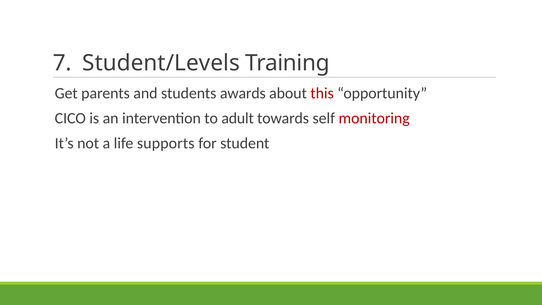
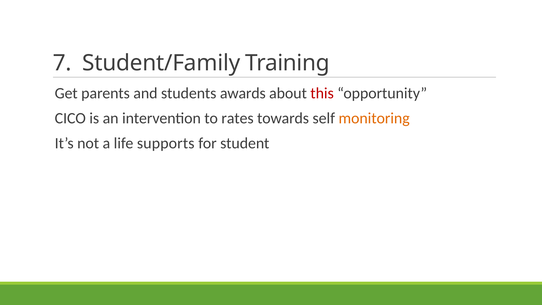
Student/Levels: Student/Levels -> Student/Family (161, 63)
adult: adult -> rates (238, 118)
monitoring colour: red -> orange (374, 118)
